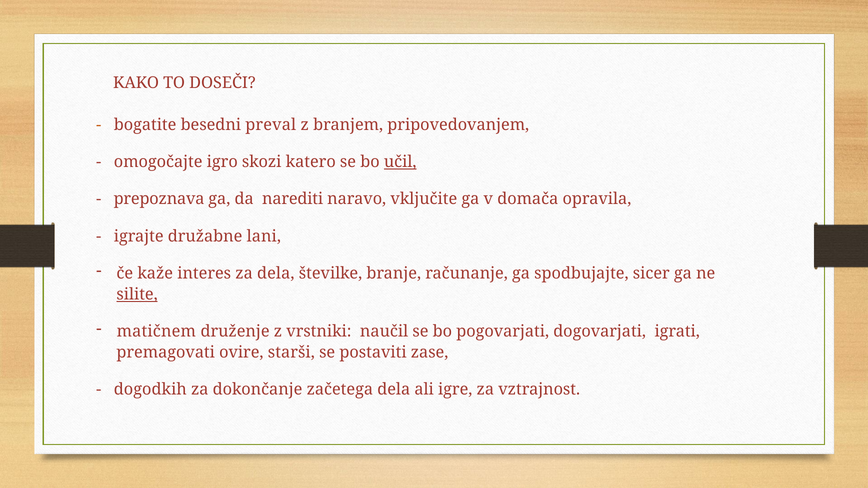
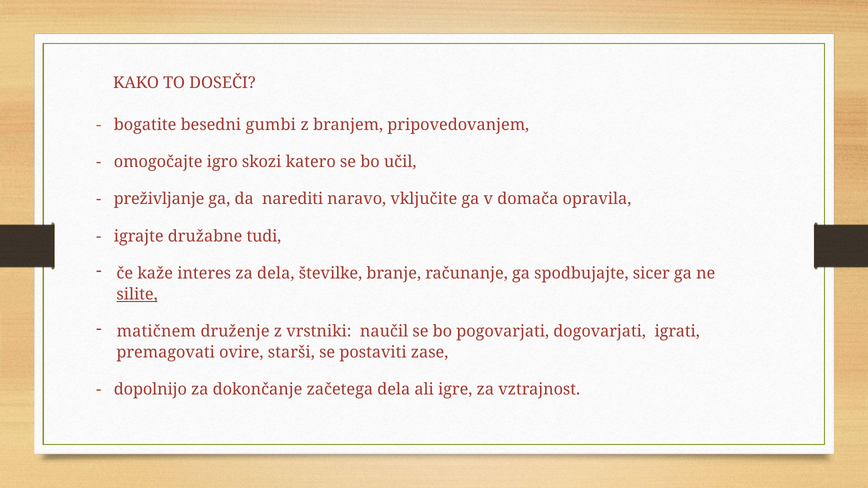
preval: preval -> gumbi (271, 125)
učil underline: present -> none (400, 162)
prepoznava: prepoznava -> preživljanje (159, 199)
lani: lani -> tudi (264, 236)
dogodkih: dogodkih -> dopolnijo (150, 390)
